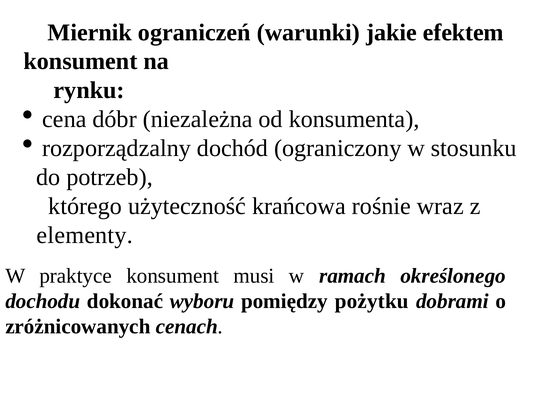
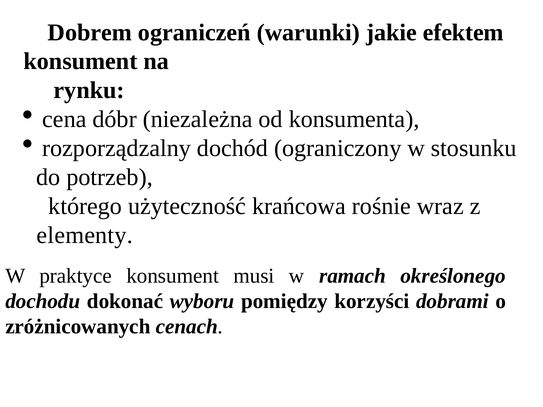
Miernik: Miernik -> Dobrem (90, 32)
pożytku: pożytku -> korzyści (372, 301)
